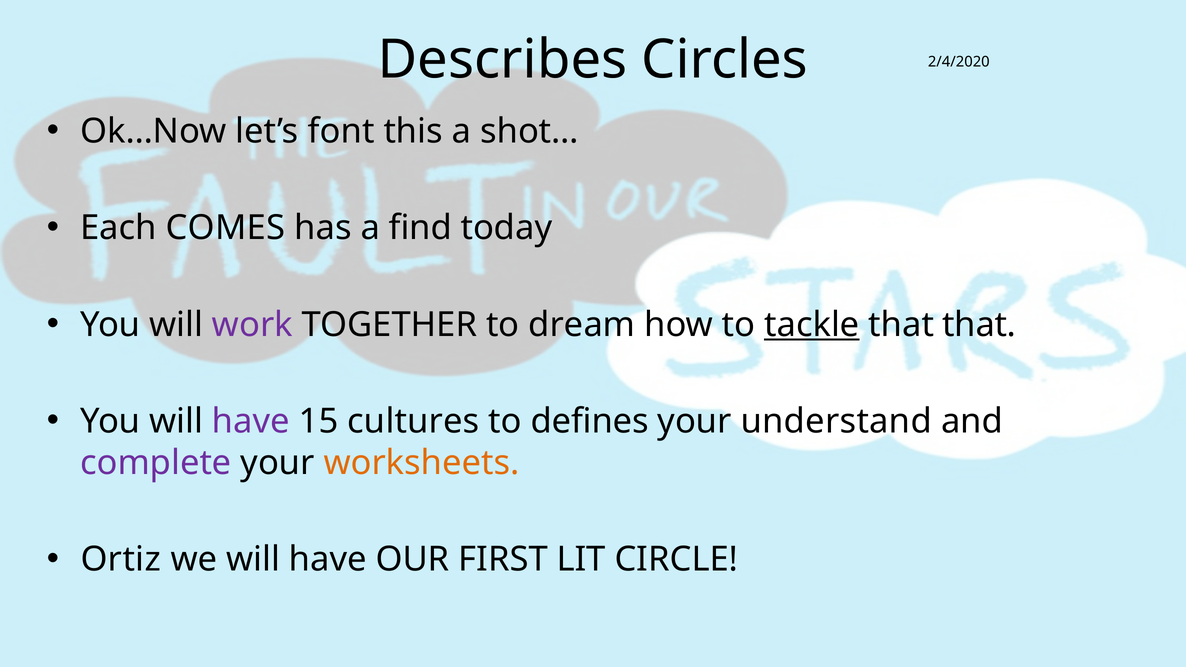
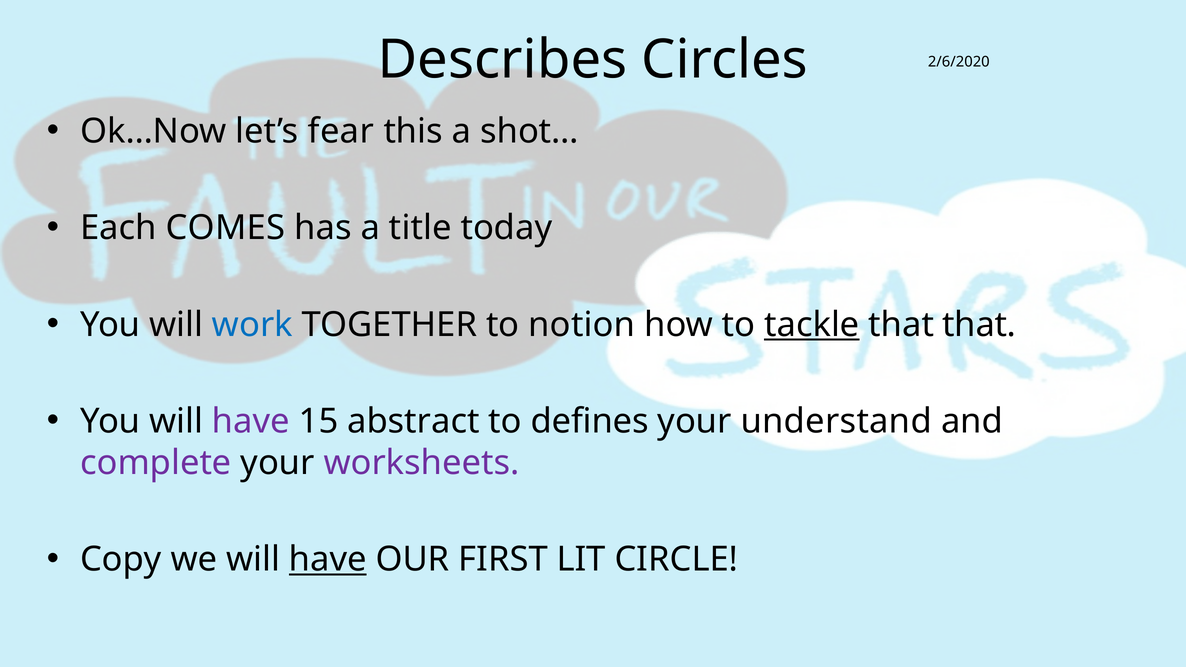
2/4/2020: 2/4/2020 -> 2/6/2020 (959, 62)
font: font -> fear (341, 131)
find: find -> title (420, 228)
work colour: purple -> blue (252, 325)
dream: dream -> notion (582, 325)
cultures: cultures -> abstract (413, 421)
worksheets colour: orange -> purple (421, 463)
Ortiz: Ortiz -> Copy (121, 560)
have underline: none -> present (328, 560)
